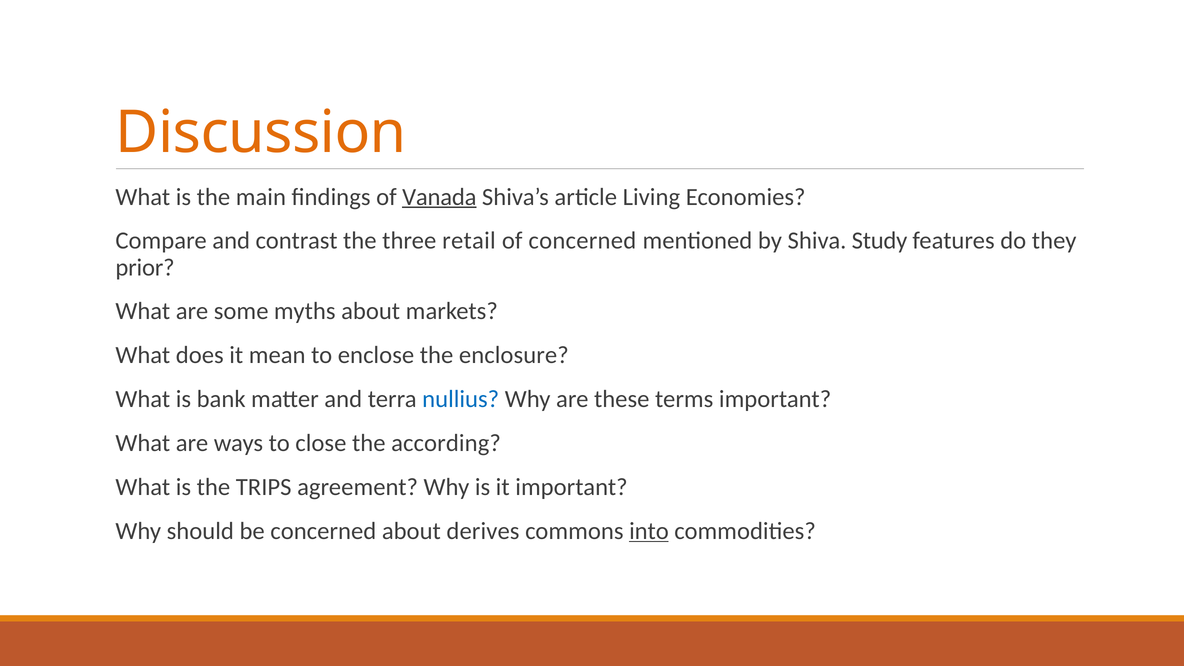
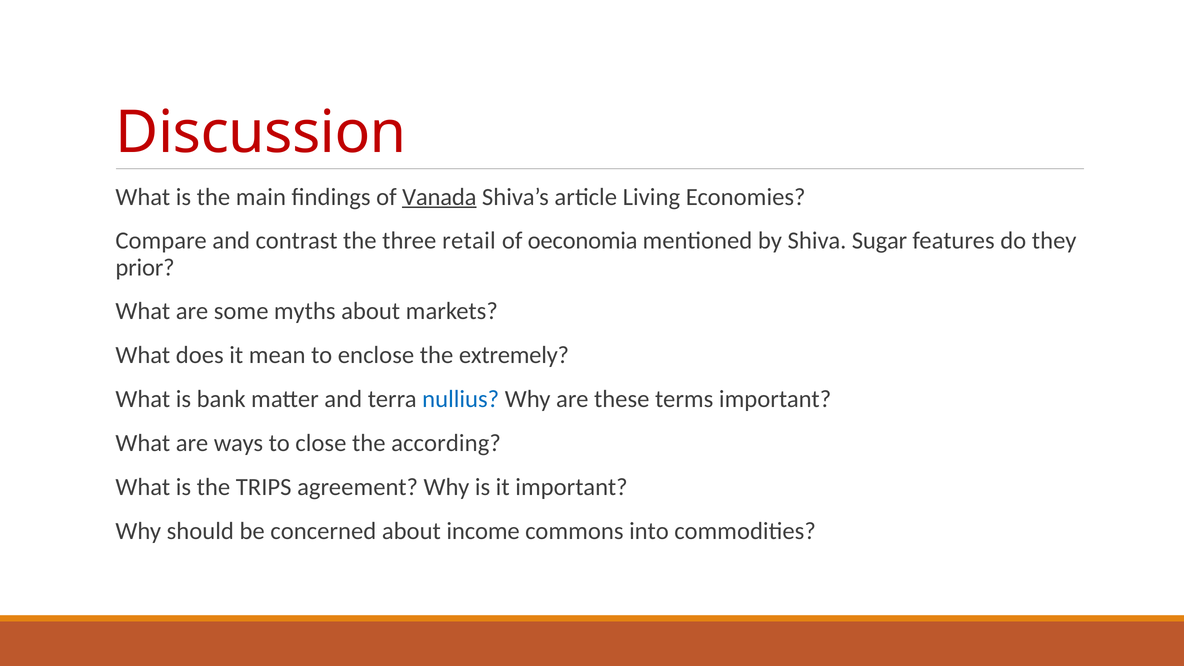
Discussion colour: orange -> red (261, 133)
of concerned: concerned -> oeconomia (583, 241)
Study: Study -> Sugar (880, 241)
enclosure: enclosure -> extremely (514, 355)
derives: derives -> income (483, 531)
into underline: present -> none (649, 531)
